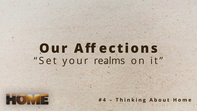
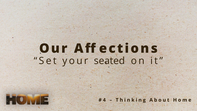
realms: realms -> seated (109, 61)
